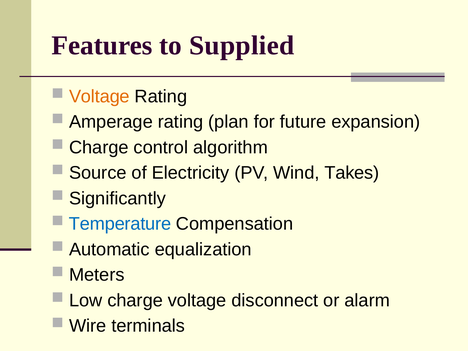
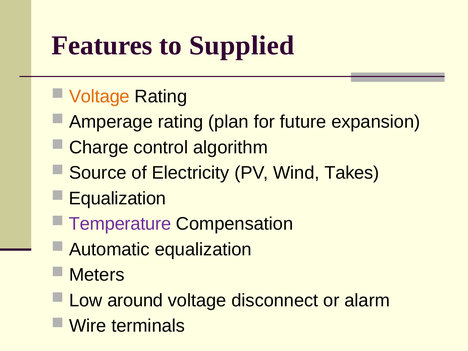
Significantly: Significantly -> Equalization (118, 198)
Temperature colour: blue -> purple (120, 224)
Low charge: charge -> around (135, 300)
